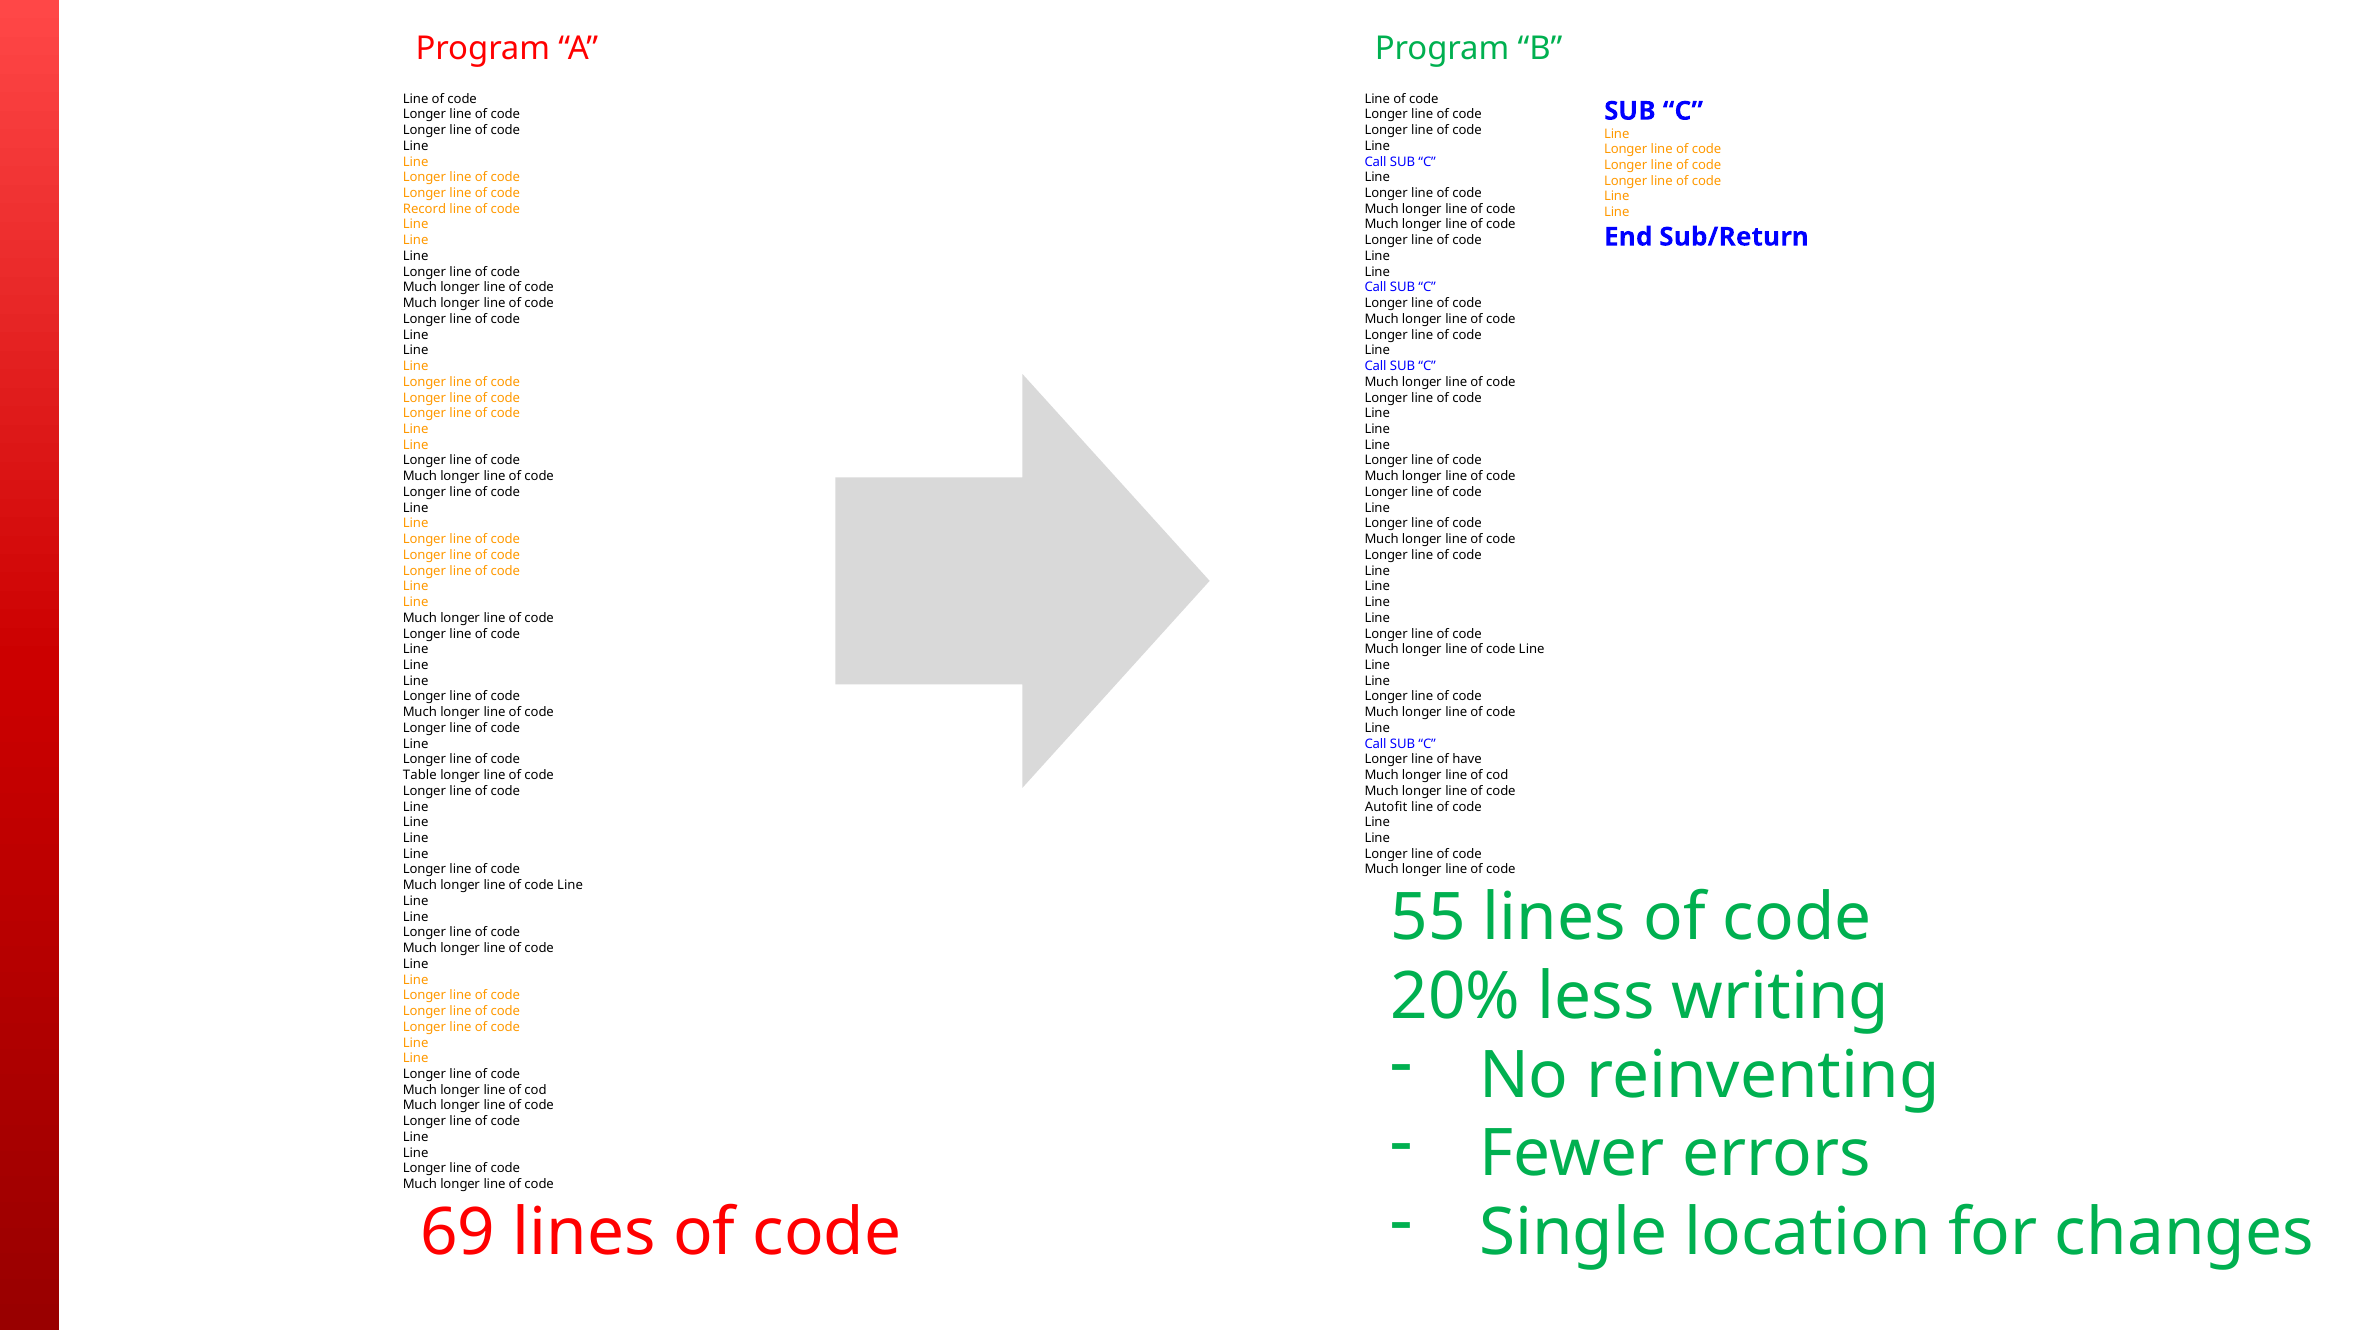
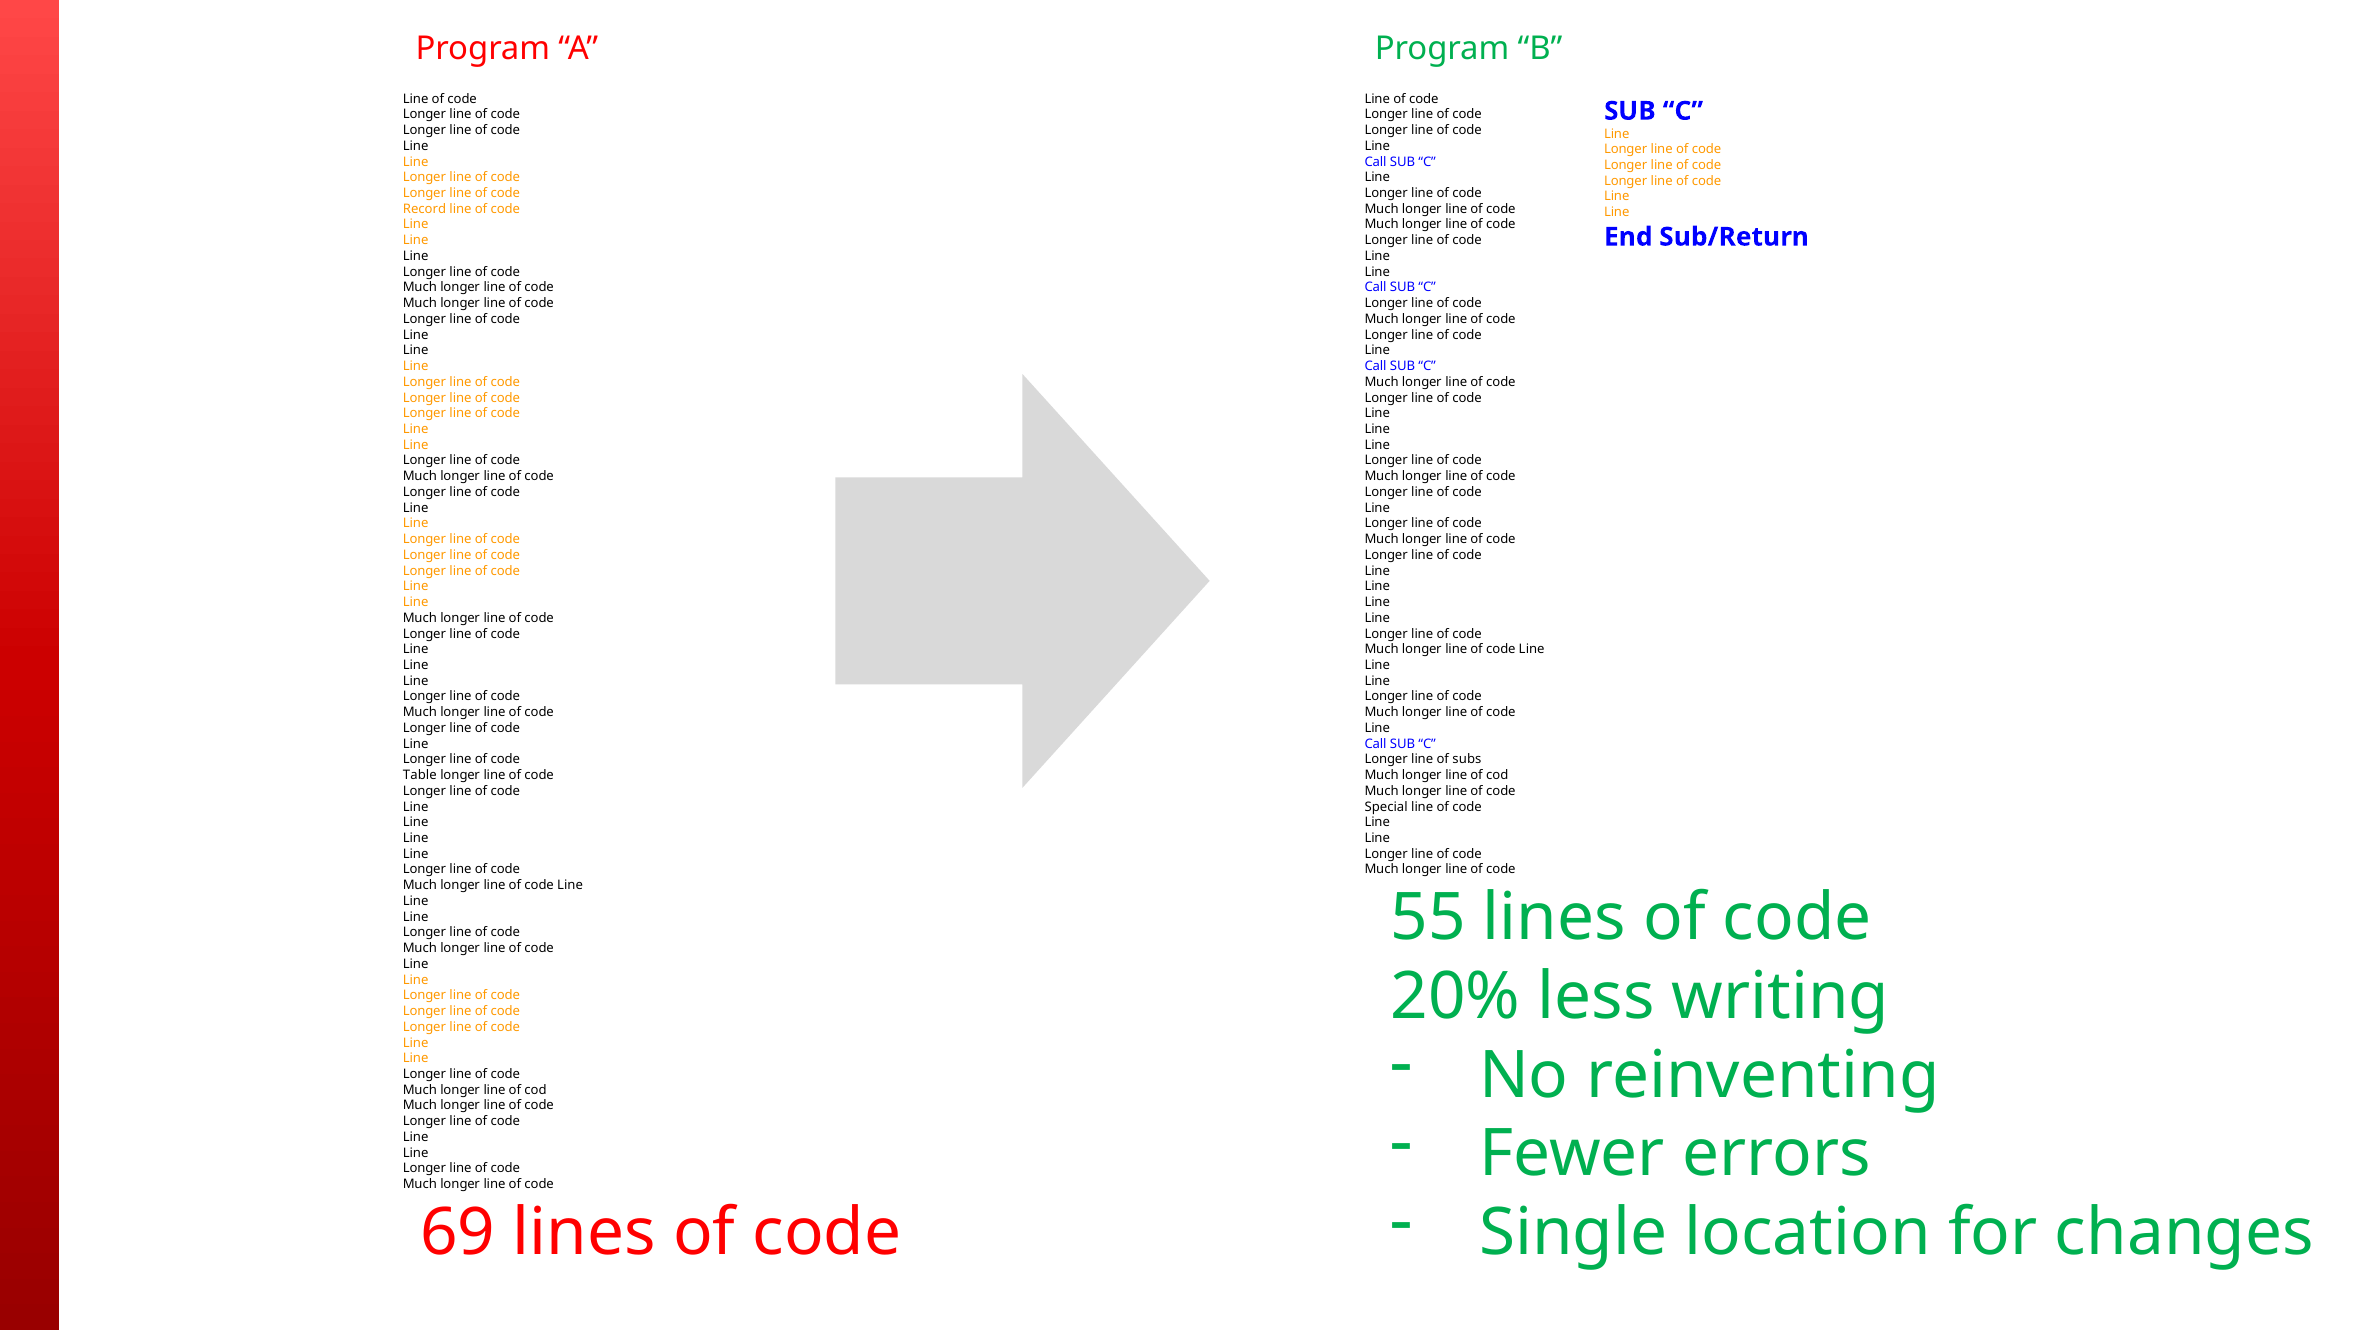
have: have -> subs (1467, 759)
Autofit: Autofit -> Special (1386, 807)
